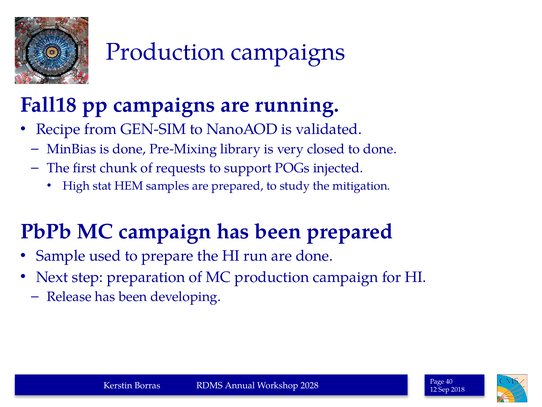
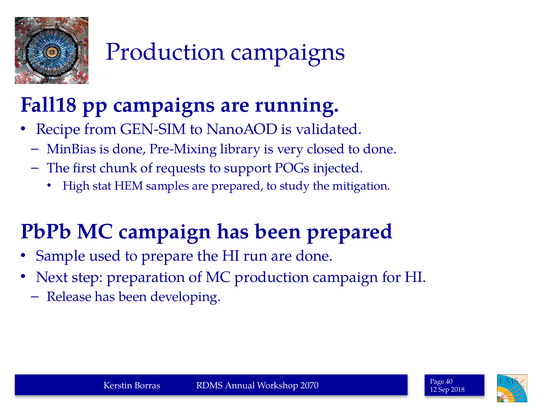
2028: 2028 -> 2070 (310, 385)
